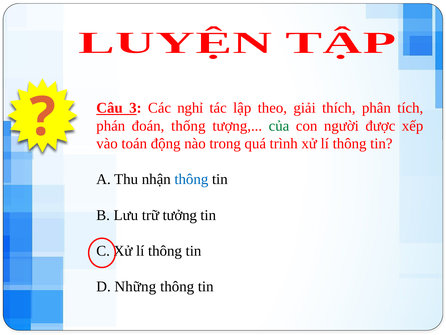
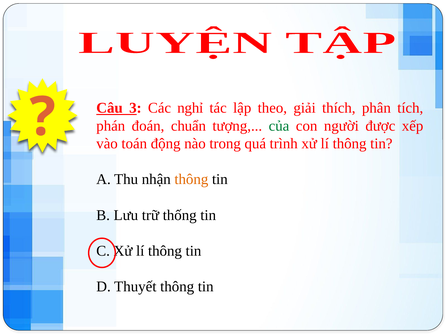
thống: thống -> chuẩn (188, 126)
thông colour: blue -> orange (191, 179)
tưởng: tưởng -> thống (180, 215)
Những: Những -> Thuyết (135, 286)
